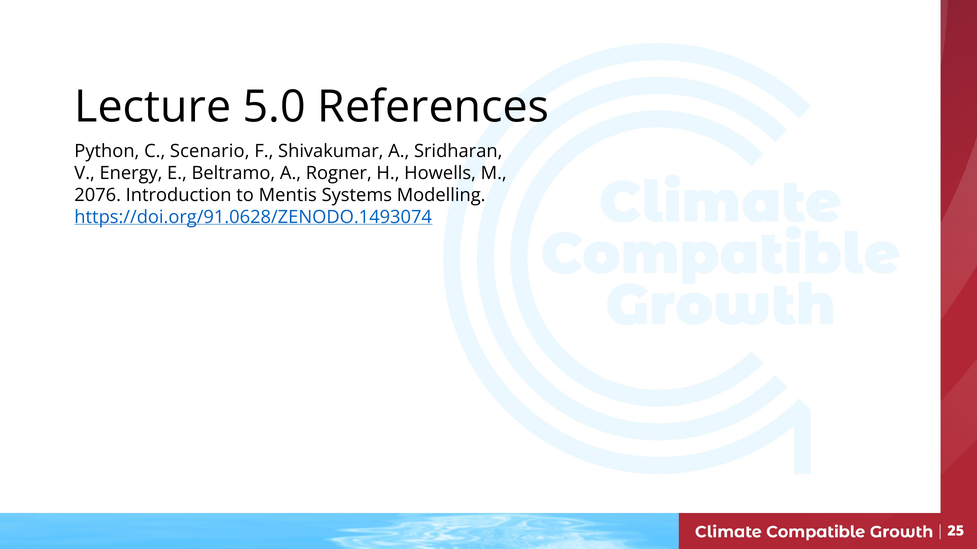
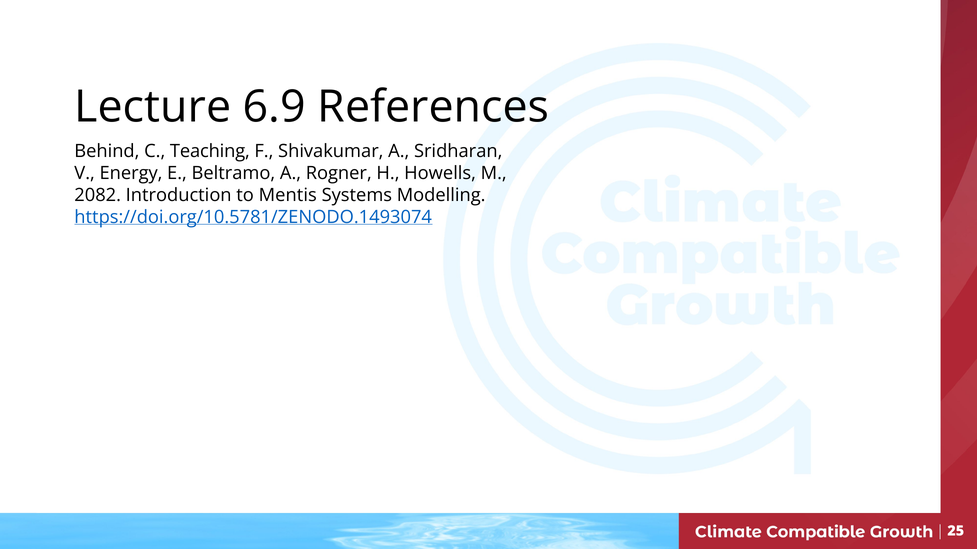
5.0: 5.0 -> 6.9 (274, 107)
Python: Python -> Behind (107, 151)
Scenario: Scenario -> Teaching (210, 151)
2076: 2076 -> 2082 (98, 195)
https://doi.org/91.0628/ZENODO.1493074: https://doi.org/91.0628/ZENODO.1493074 -> https://doi.org/10.5781/ZENODO.1493074 (253, 217)
